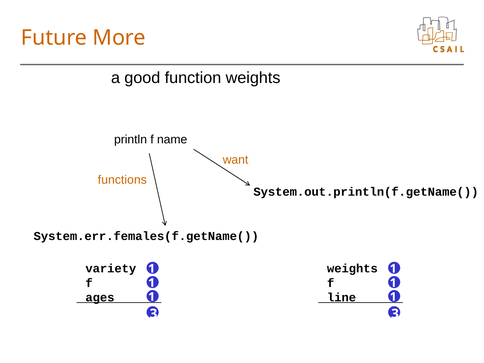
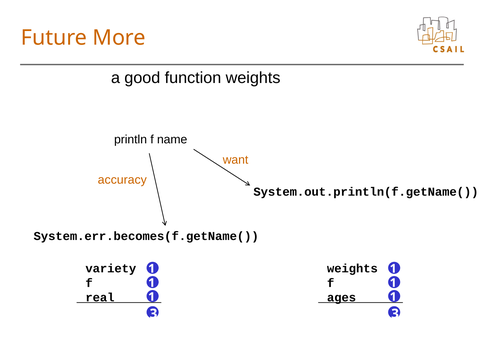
functions: functions -> accuracy (122, 180)
System.err.females(f.getName(: System.err.females(f.getName( -> System.err.becomes(f.getName( (146, 236)
ages: ages -> real (100, 298)
line: line -> ages (342, 298)
